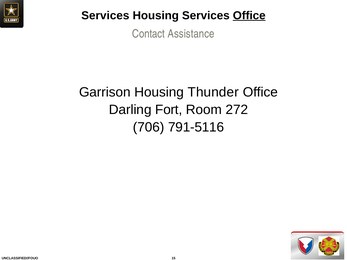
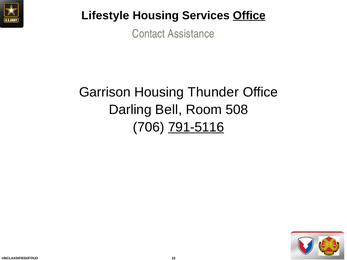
Services: Services -> Lifestyle (105, 15)
Fort: Fort -> Bell (169, 110)
272: 272 -> 508 (237, 110)
791-5116 underline: none -> present (196, 127)
